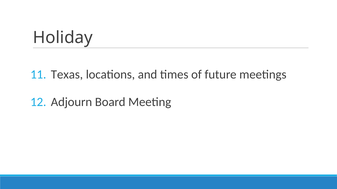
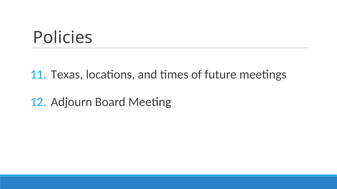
Holiday: Holiday -> Policies (63, 38)
